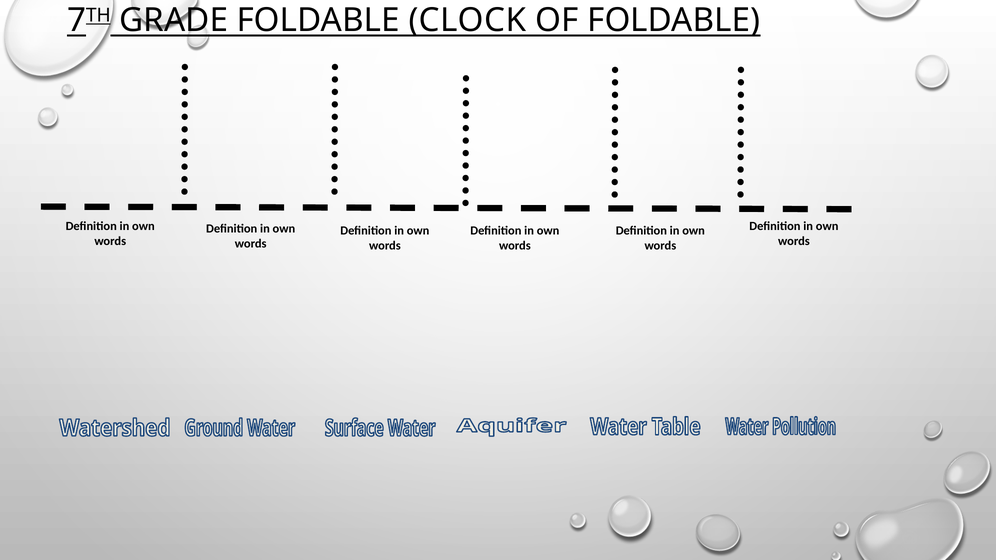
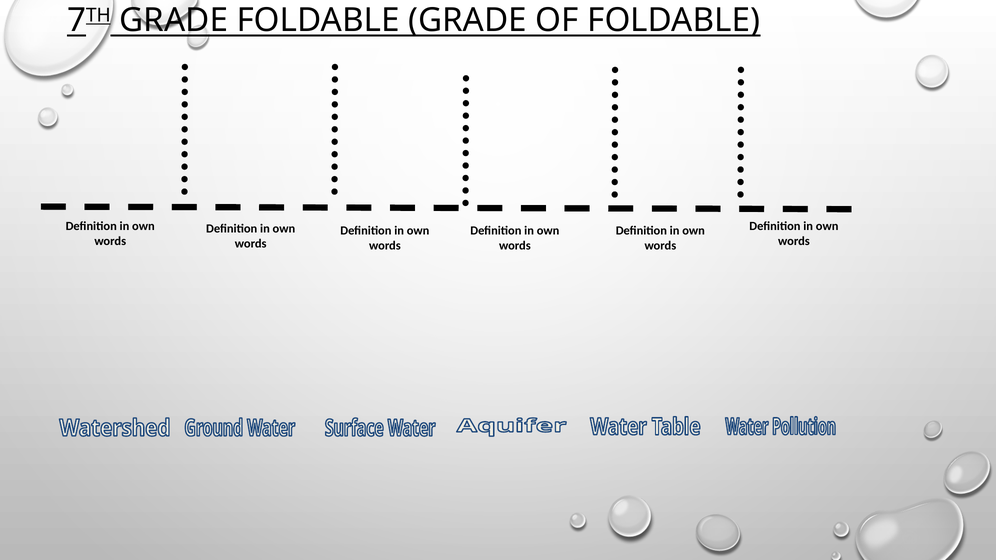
FOLDABLE CLOCK: CLOCK -> GRADE (467, 20)
